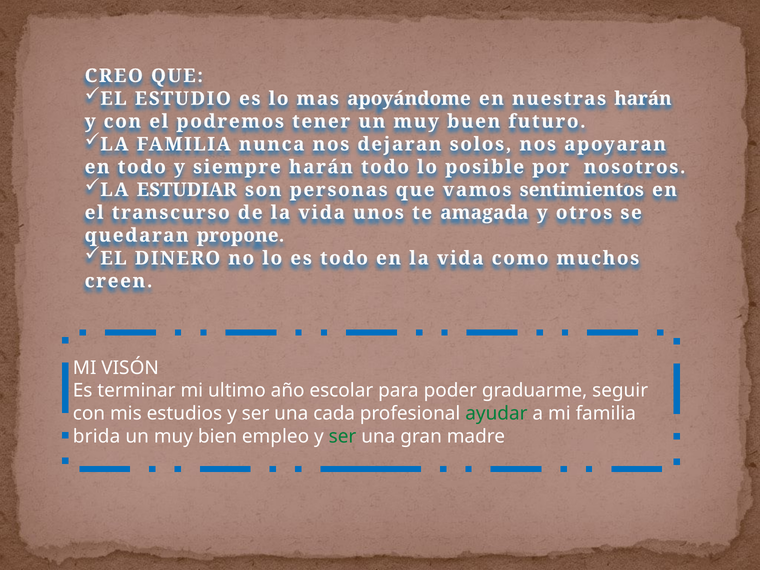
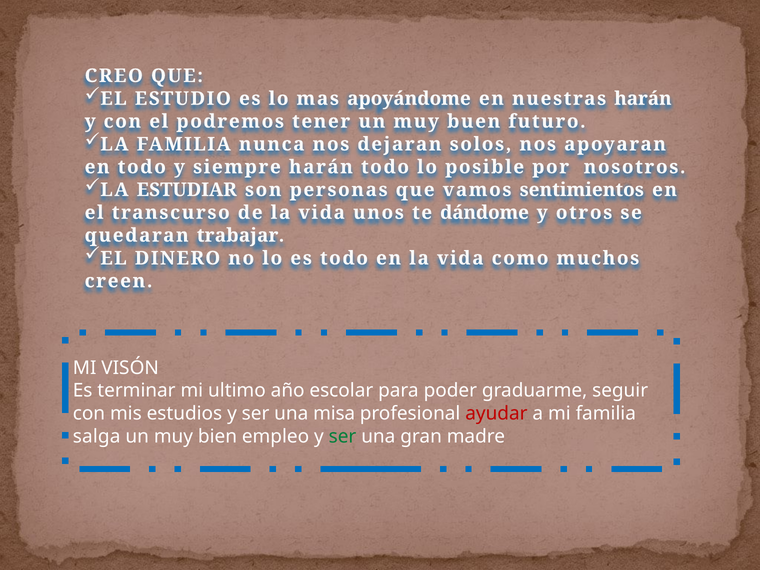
amagada: amagada -> dándome (485, 213)
propone: propone -> trabajar (241, 235)
cada: cada -> misa (334, 413)
ayudar colour: green -> red (496, 413)
brida: brida -> salga (97, 436)
